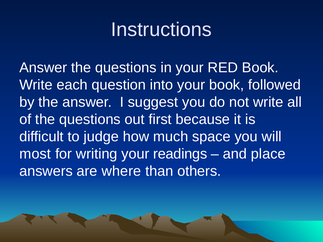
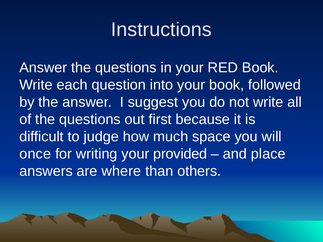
most: most -> once (35, 154)
readings: readings -> provided (180, 154)
